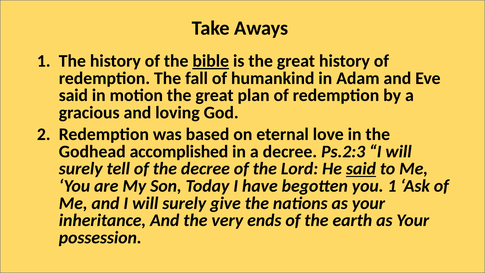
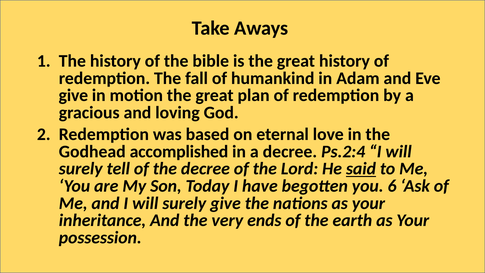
bible underline: present -> none (211, 61)
said: said -> give (73, 95)
Ps.2:3: Ps.2:3 -> Ps.2:4 (343, 151)
you 1: 1 -> 6 (392, 186)
